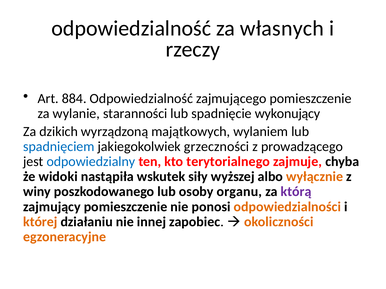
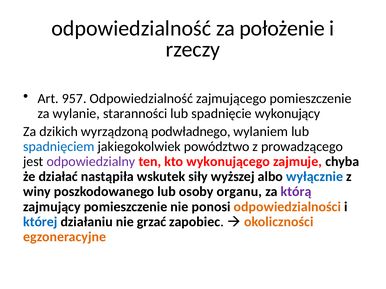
własnych: własnych -> położenie (282, 28)
884: 884 -> 957 (74, 99)
majątkowych: majątkowych -> podwładnego (191, 132)
grzeczności: grzeczności -> powództwo (217, 147)
odpowiedzialny colour: blue -> purple (91, 162)
terytorialnego: terytorialnego -> wykonującego (228, 162)
widoki: widoki -> działać (58, 177)
wyłącznie colour: orange -> blue (315, 177)
której colour: orange -> blue (40, 222)
innej: innej -> grzać (152, 222)
